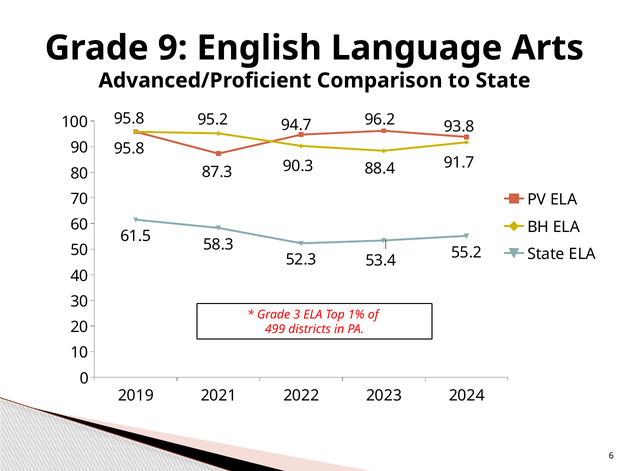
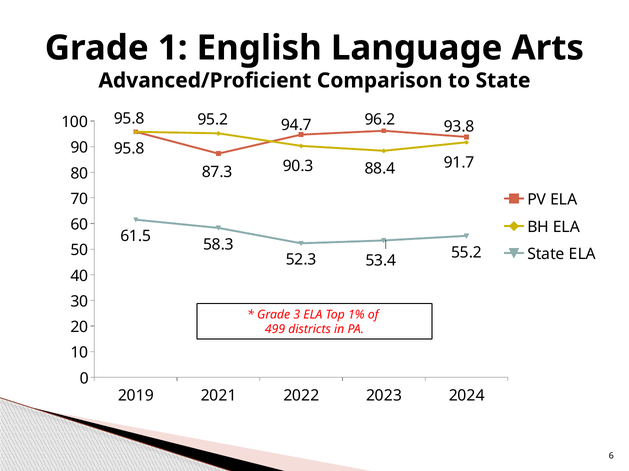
9: 9 -> 1 (173, 48)
